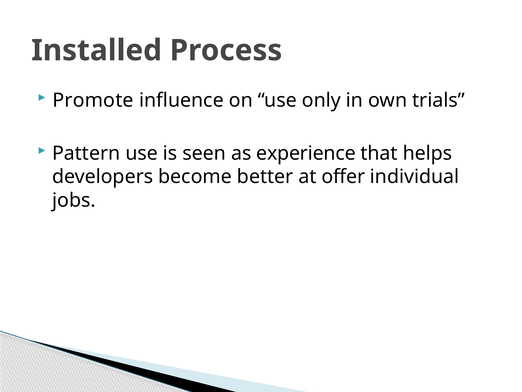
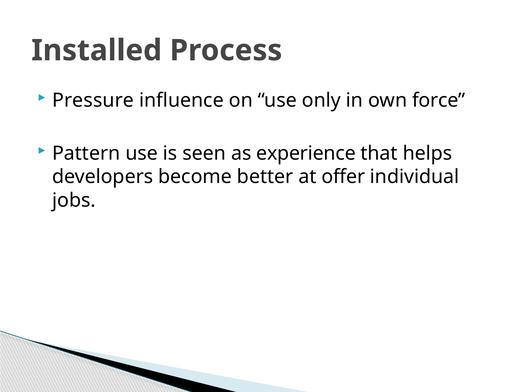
Promote: Promote -> Pressure (93, 100)
trials: trials -> force (439, 100)
